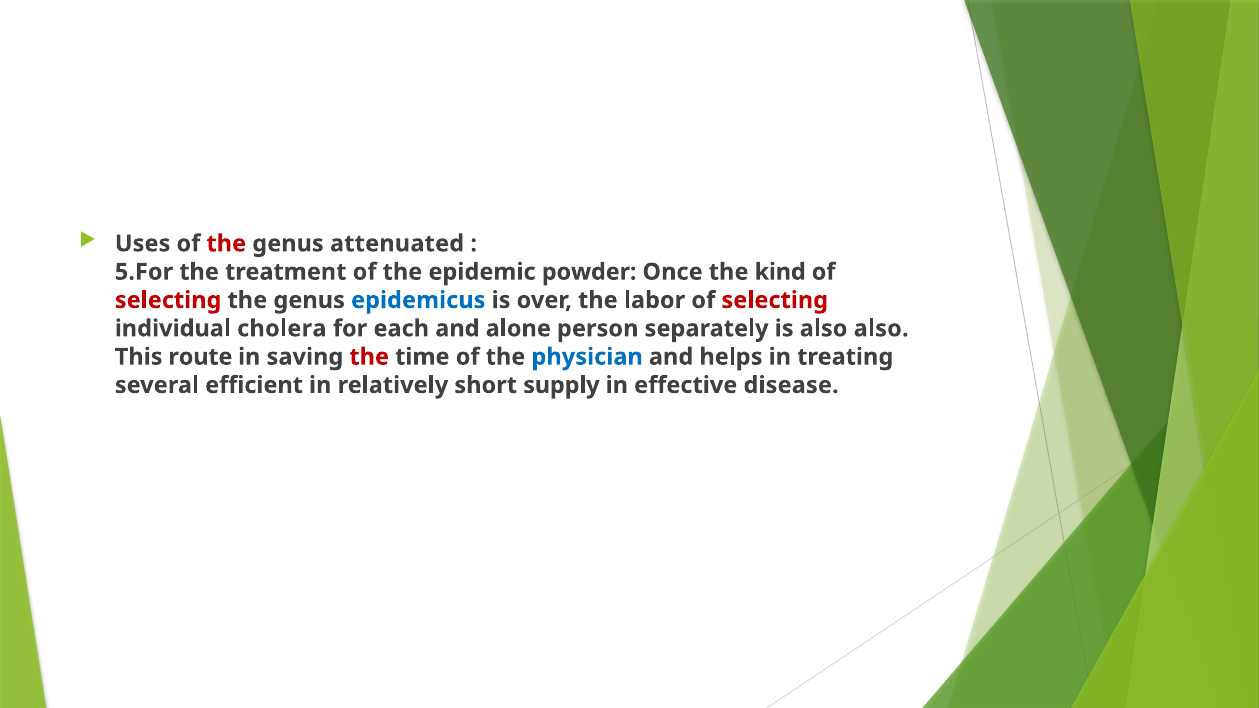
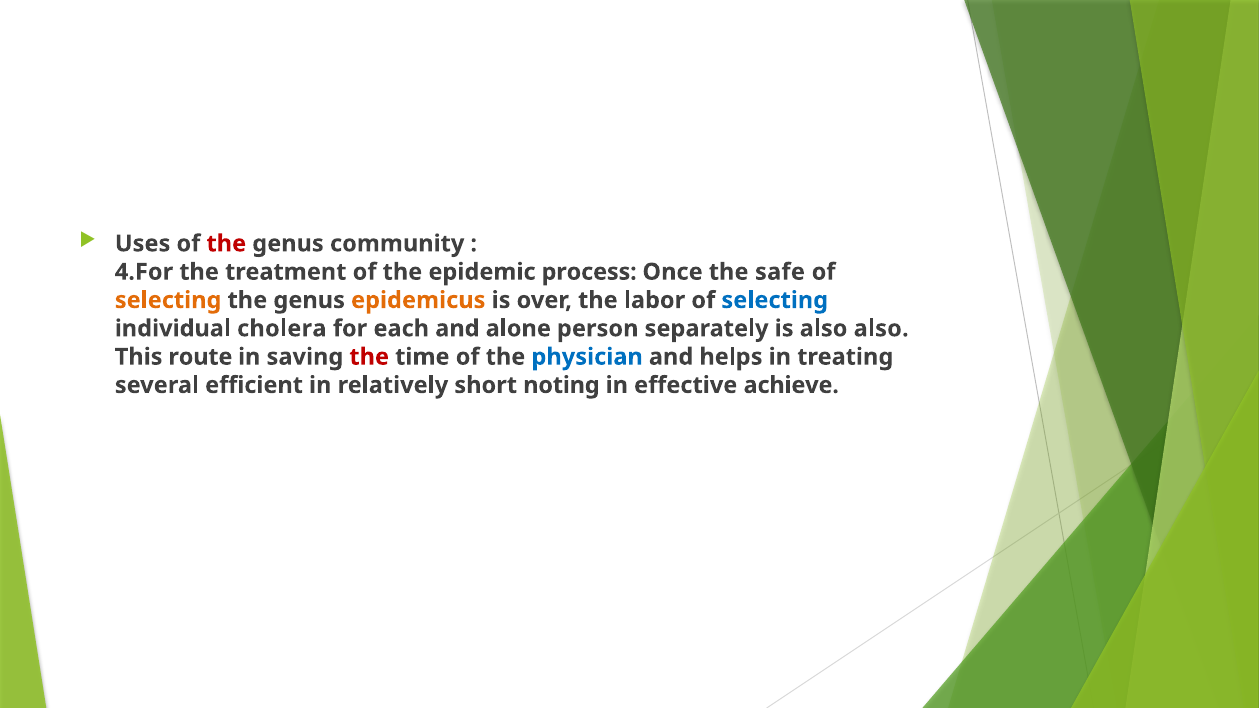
attenuated: attenuated -> community (397, 244)
5.For: 5.For -> 4.For (144, 272)
powder: powder -> process (589, 272)
kind: kind -> safe (780, 272)
selecting colour: red -> orange (168, 300)
epidemicus colour: blue -> orange (418, 300)
selecting colour: red -> blue (775, 300)
supply: supply -> noting (561, 385)
disease: disease -> achieve (791, 385)
